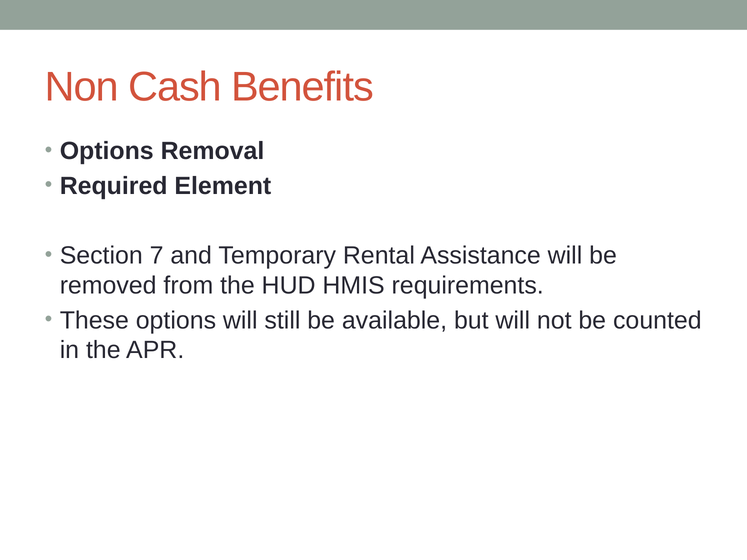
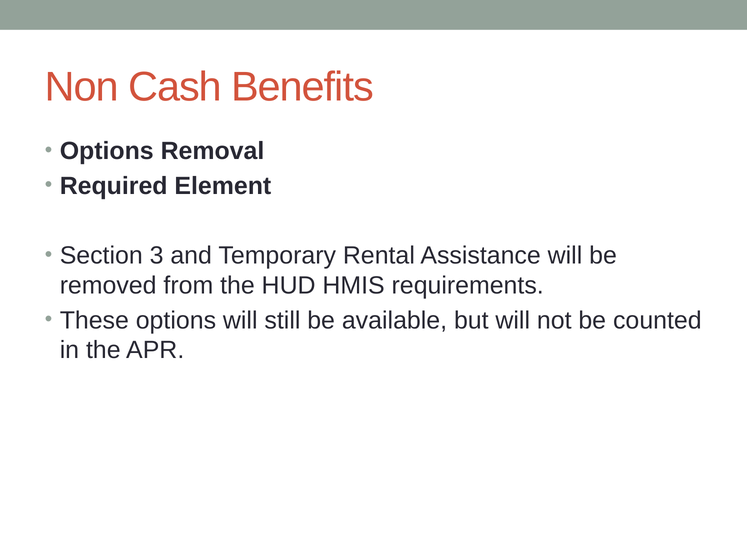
7: 7 -> 3 (157, 256)
